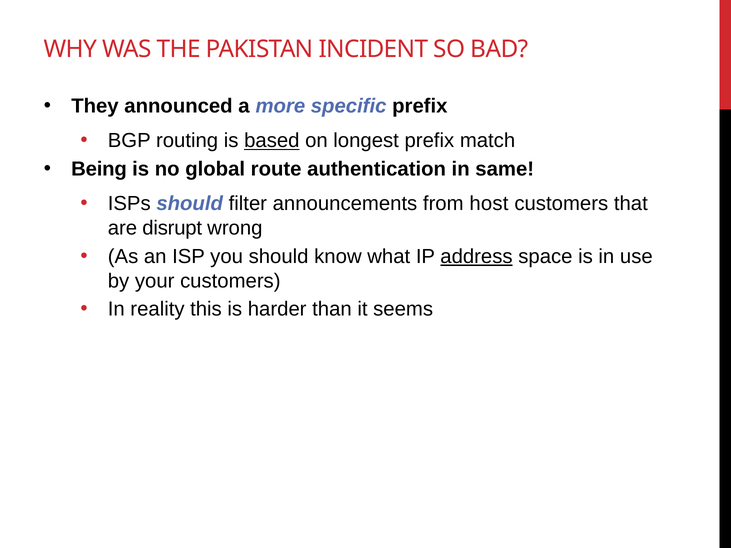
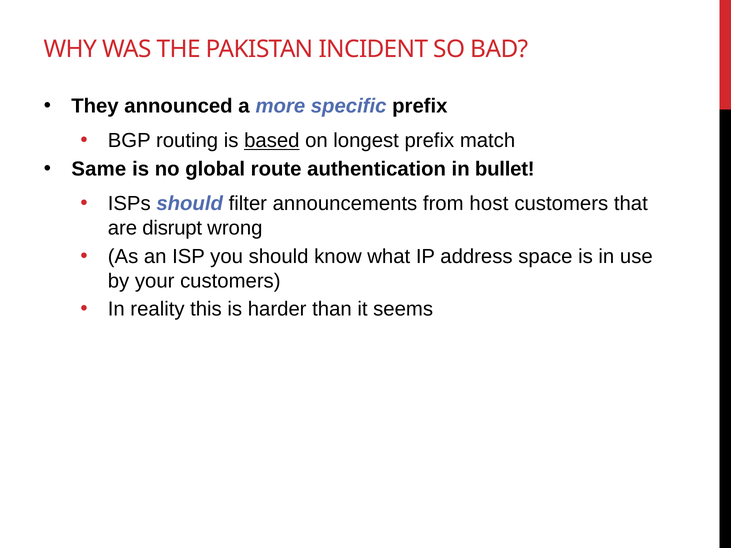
Being: Being -> Same (99, 169)
same: same -> bullet (505, 169)
address underline: present -> none (476, 257)
